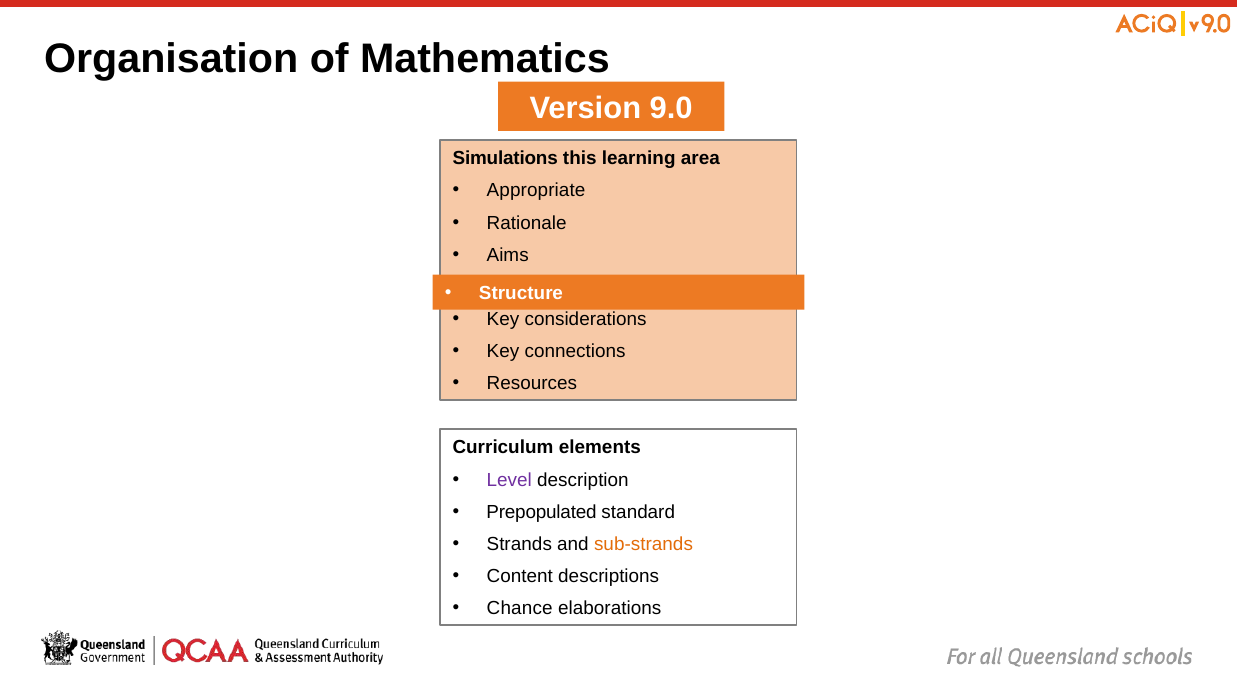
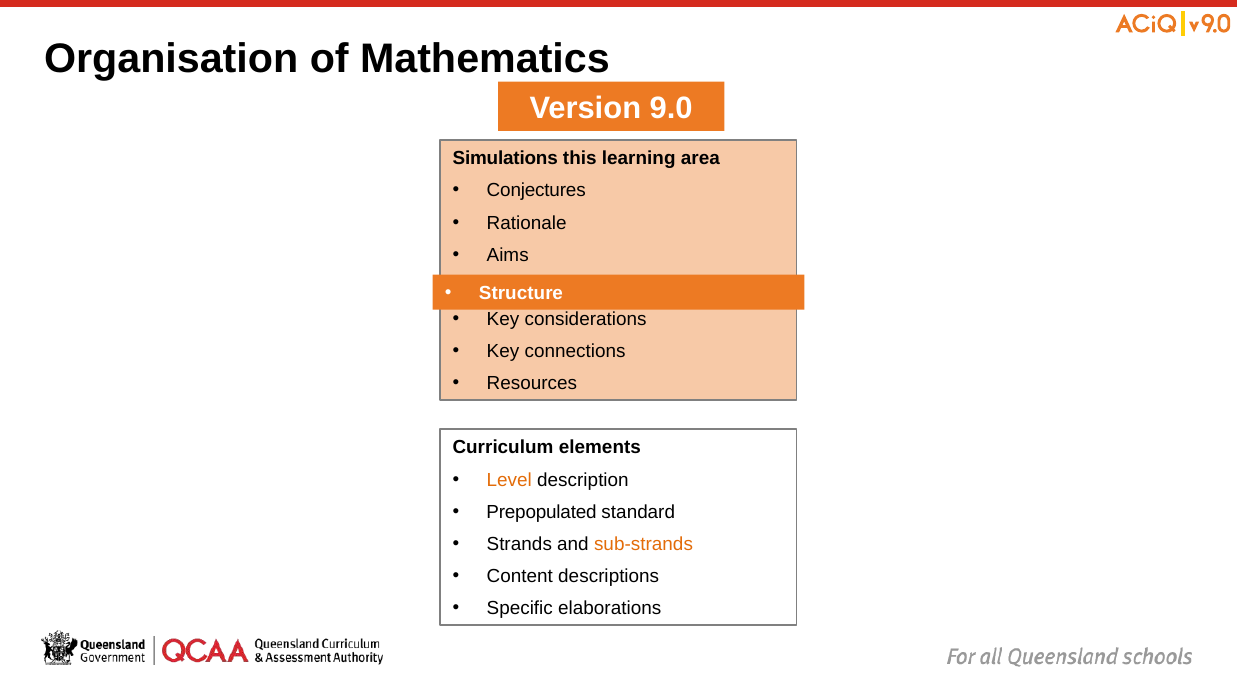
Appropriate: Appropriate -> Conjectures (536, 191)
Level colour: purple -> orange (509, 480)
Chance: Chance -> Specific (520, 608)
